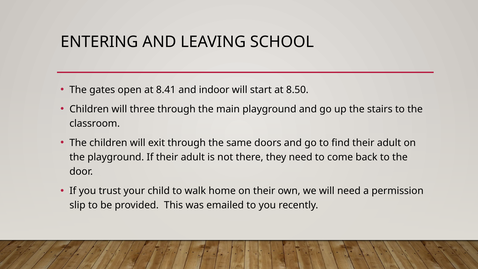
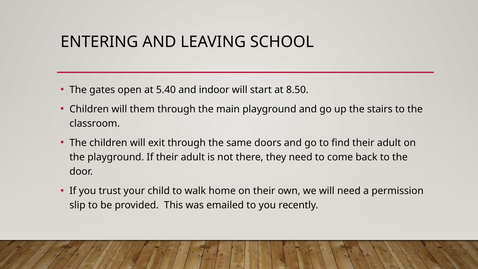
8.41: 8.41 -> 5.40 (166, 90)
three: three -> them (142, 109)
